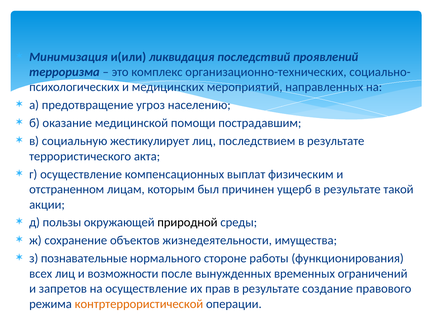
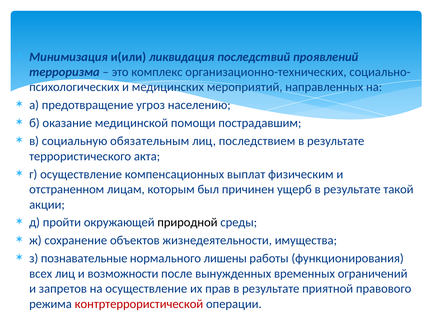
жестикулирует: жестикулирует -> обязательным (150, 141)
пользы: пользы -> пройти (62, 223)
стороне: стороне -> лишены (225, 258)
создание: создание -> приятной (328, 289)
контртеррористической colour: orange -> red (139, 304)
